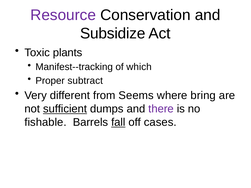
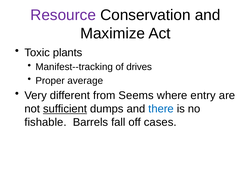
Subsidize: Subsidize -> Maximize (113, 33)
which: which -> drives (139, 67)
subtract: subtract -> average (85, 81)
bring: bring -> entry (203, 96)
there colour: purple -> blue (161, 109)
fall underline: present -> none (118, 122)
